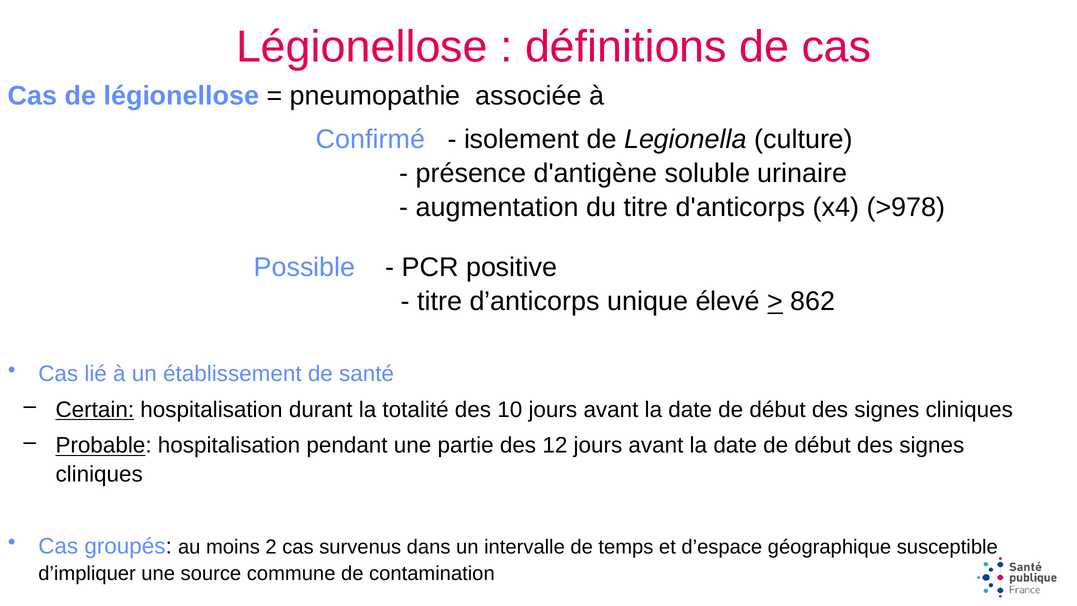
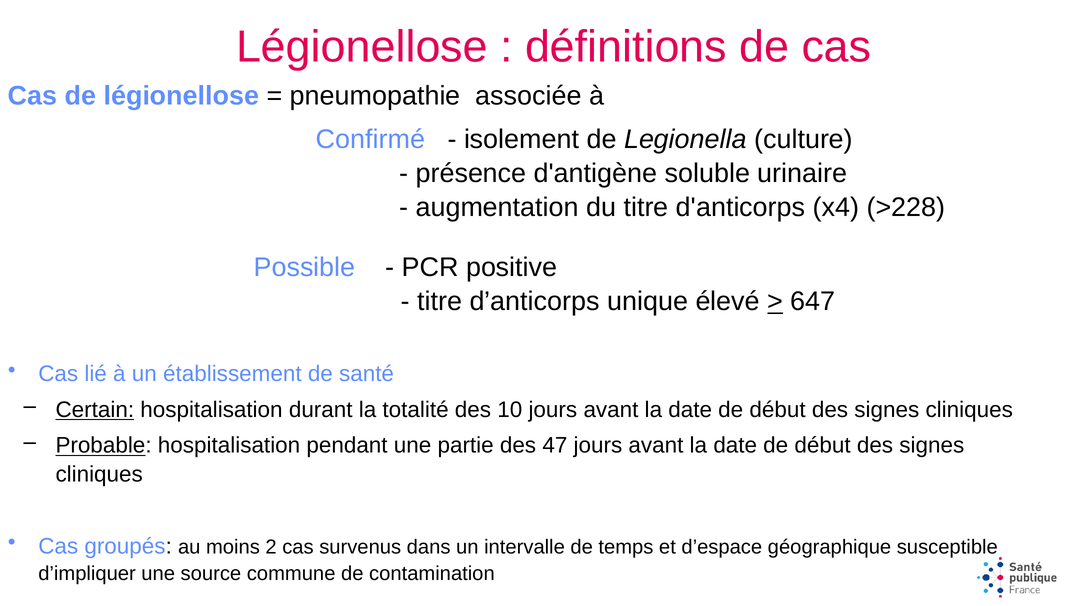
>978: >978 -> >228 (906, 207)
862: 862 -> 647 (813, 301)
12: 12 -> 47 (555, 445)
